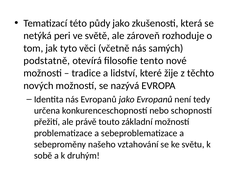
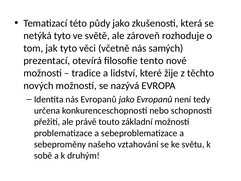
netýká peri: peri -> tyto (62, 36)
podstatně: podstatně -> prezentací (47, 61)
